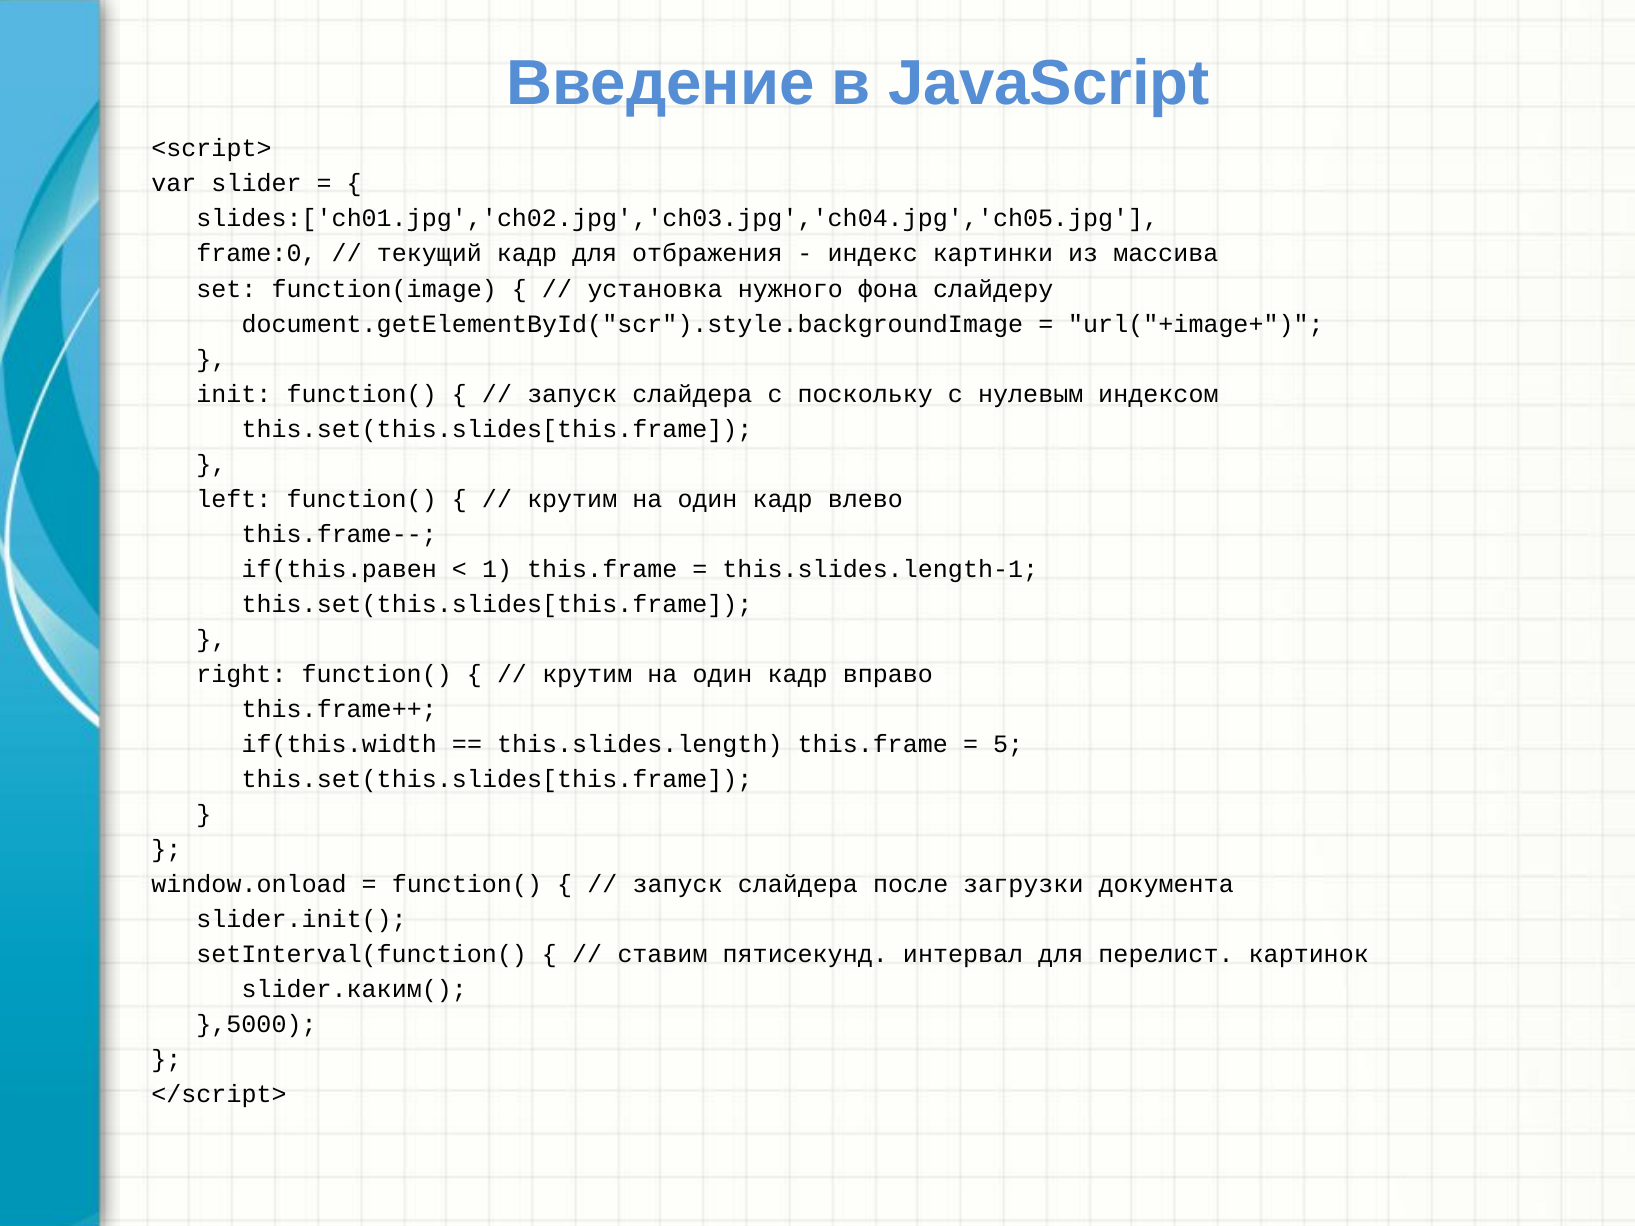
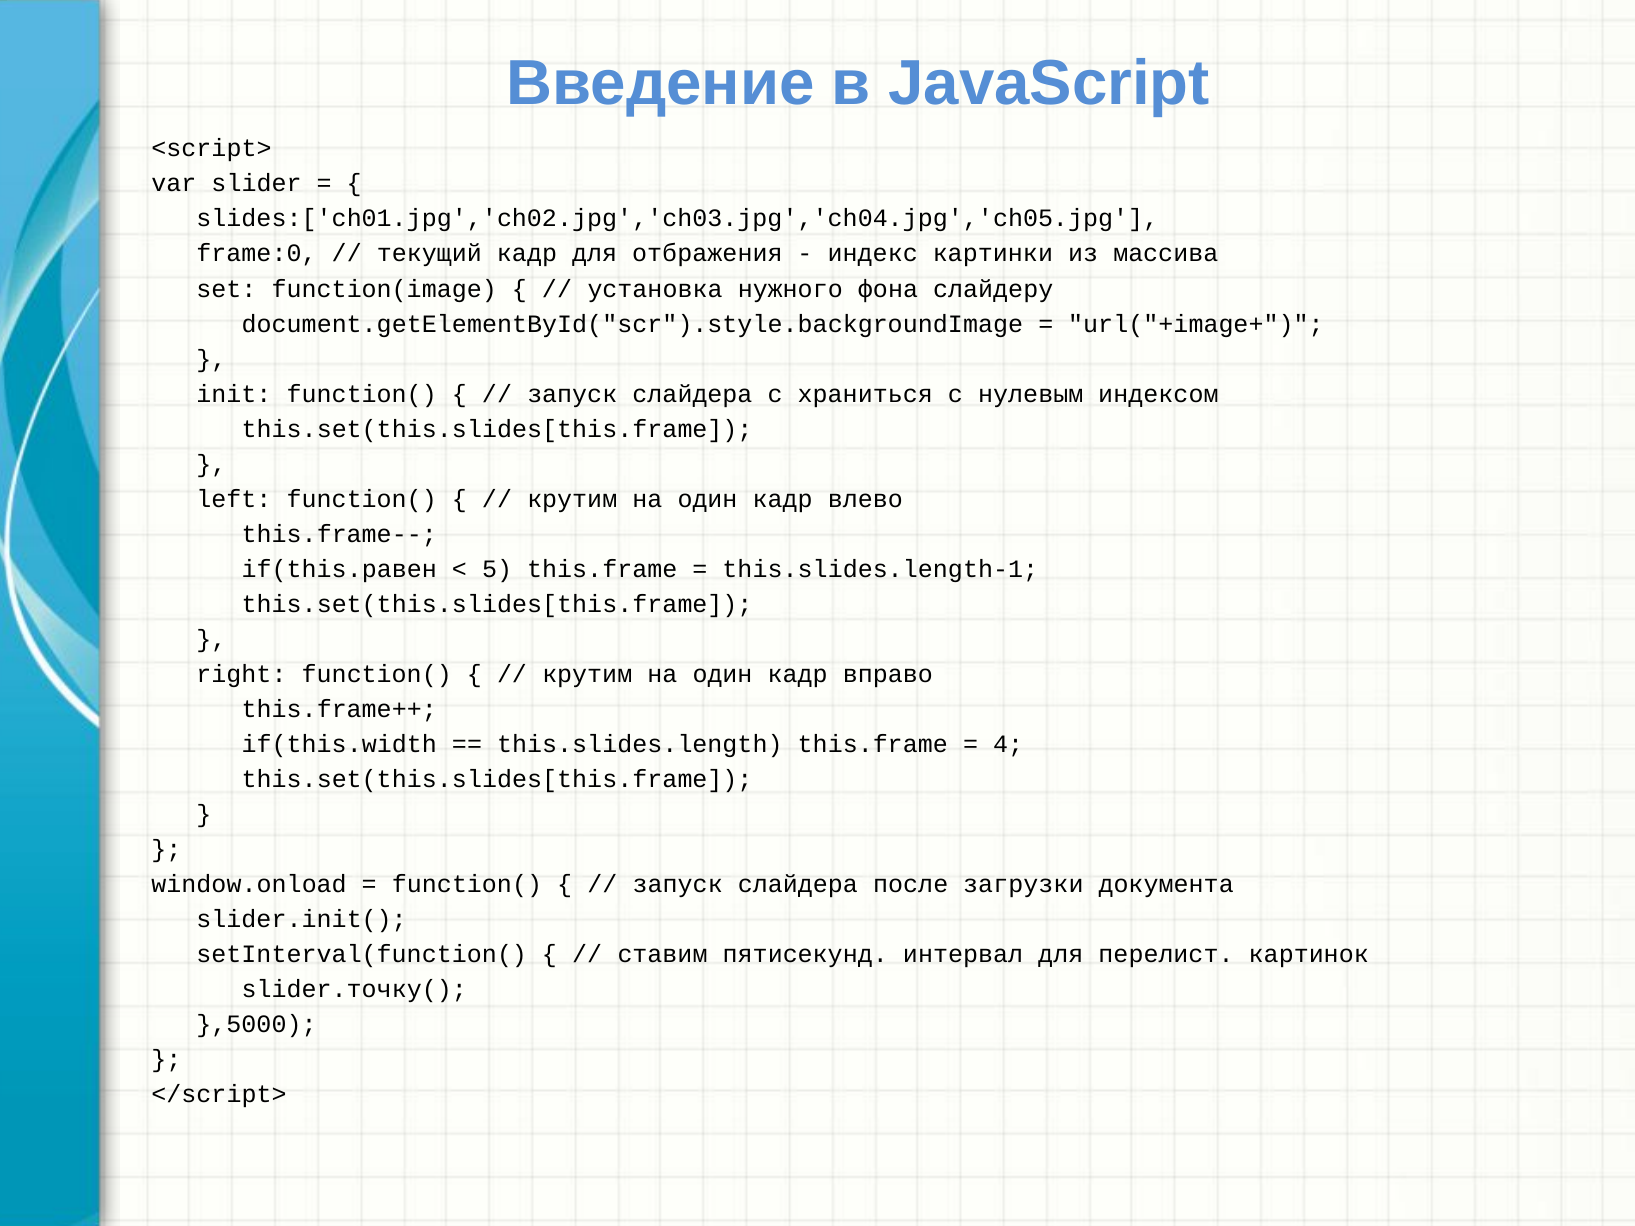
поскольку: поскольку -> храниться (865, 394)
1: 1 -> 5 (497, 569)
5: 5 -> 4 (1008, 744)
slider.каким(: slider.каким( -> slider.точку( (354, 989)
